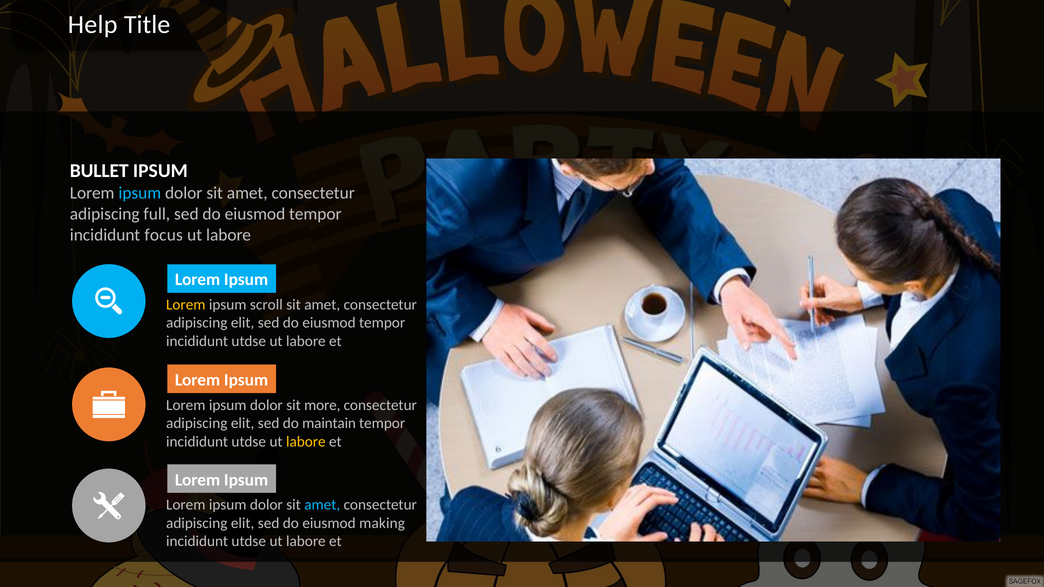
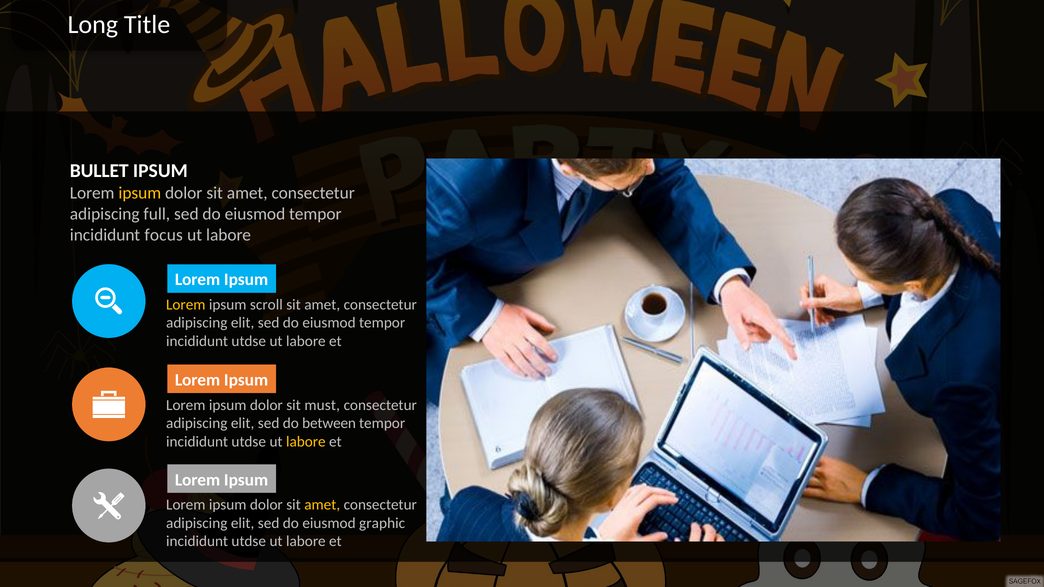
Help: Help -> Long (93, 25)
ipsum colour: light blue -> yellow (140, 193)
more: more -> must (322, 405)
maintain: maintain -> between (329, 423)
amet colour: light blue -> yellow (322, 505)
making: making -> graphic (382, 523)
